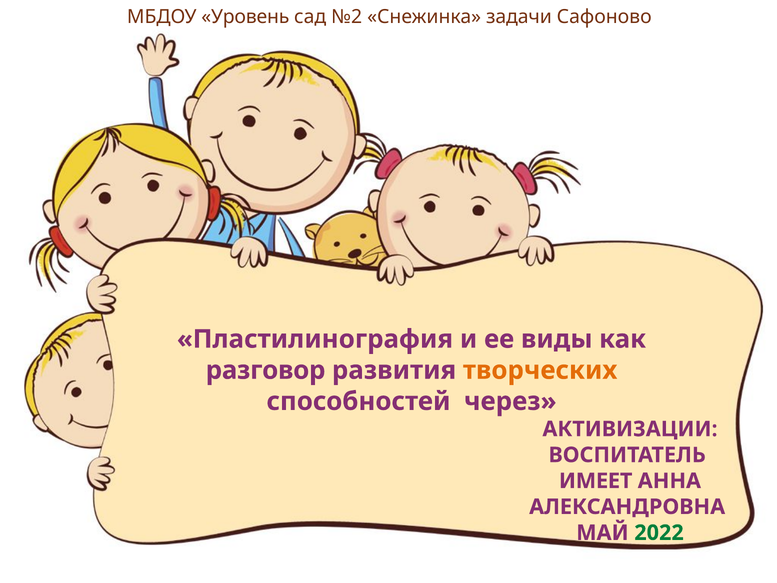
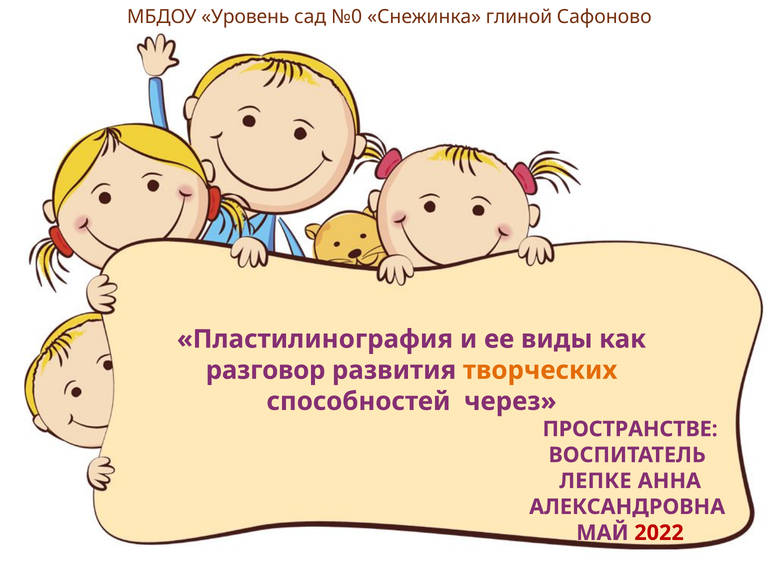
№2: №2 -> №0 (347, 17)
задачи: задачи -> глиной (519, 17)
АКТИВИЗАЦИИ: АКТИВИЗАЦИИ -> ПРОСТРАНСТВЕ (630, 429)
ИМЕЕТ: ИМЕЕТ -> ЛЕПКЕ (595, 481)
2022 colour: green -> red (659, 533)
